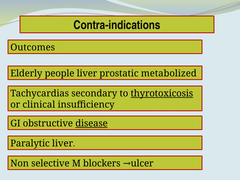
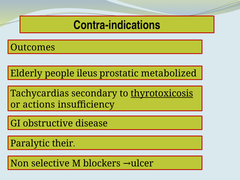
people liver: liver -> ileus (87, 73)
clinical: clinical -> actions (39, 105)
disease underline: present -> none (92, 123)
Paralytic liver: liver -> their (63, 143)
